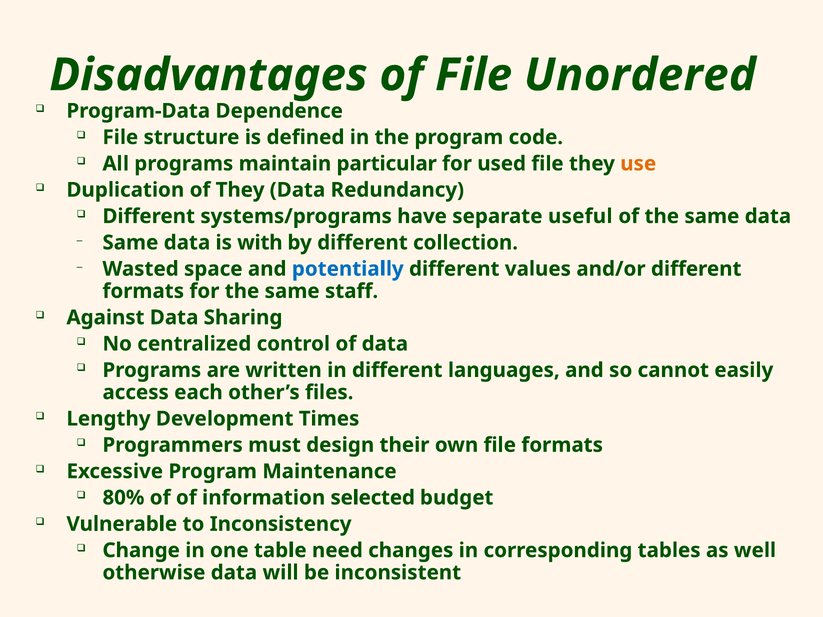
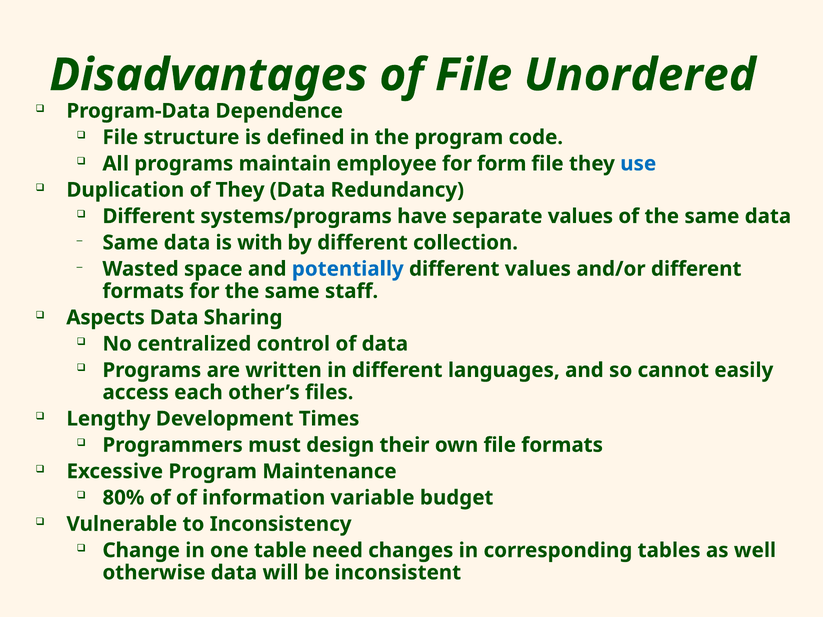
particular: particular -> employee (387, 164)
used: used -> form (502, 164)
use colour: orange -> blue (638, 164)
separate useful: useful -> values (580, 216)
Against: Against -> Aspects (106, 318)
selected: selected -> variable (373, 498)
